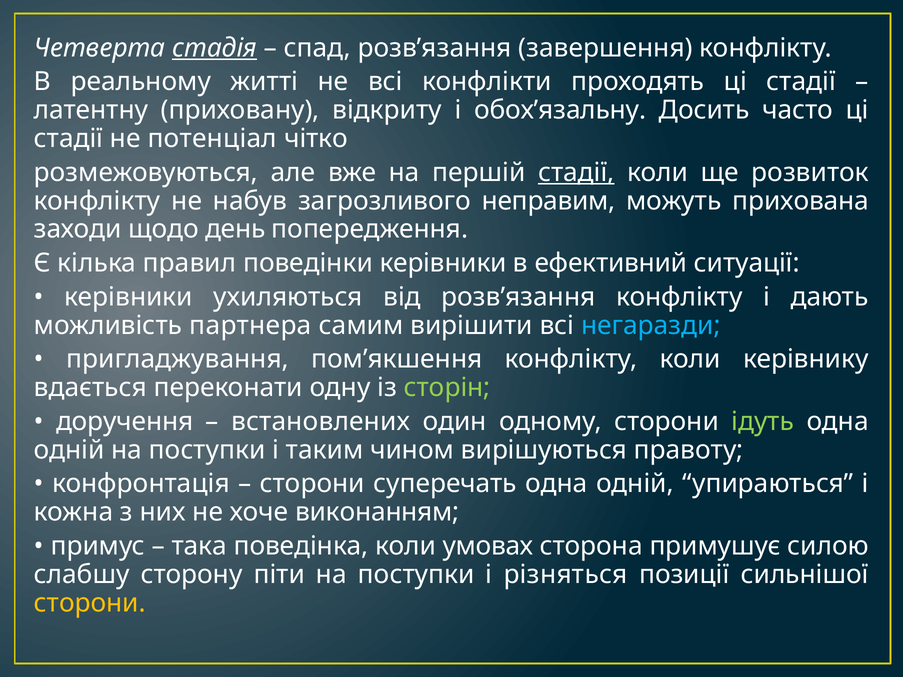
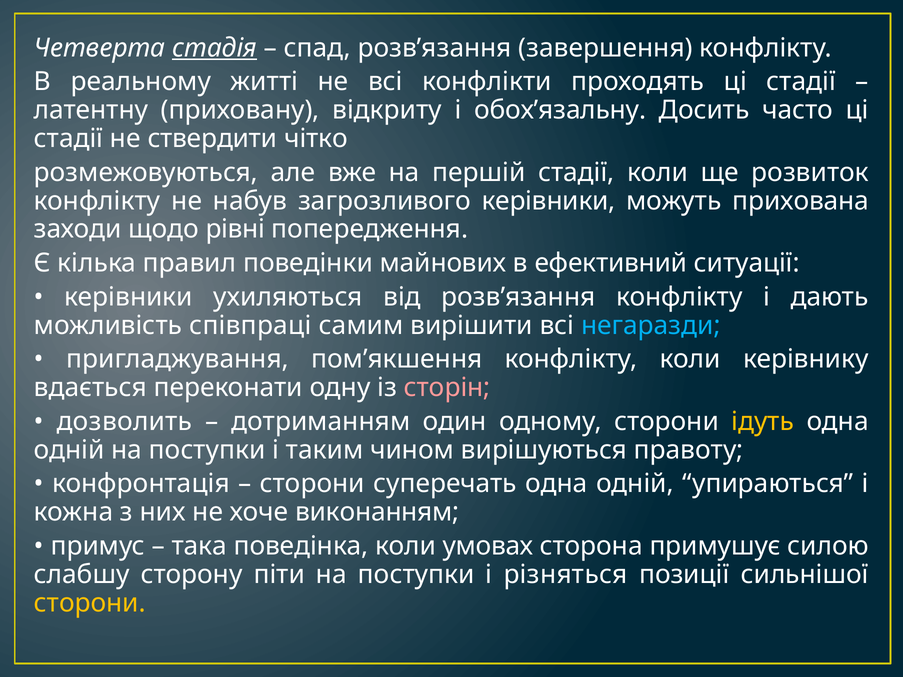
потенціал: потенціал -> ствердити (212, 139)
стадії underline: present -> none (576, 172)
загрозливого неправим: неправим -> керівники (549, 201)
день: день -> рівні (235, 229)
поведінки керівники: керівники -> майнових (443, 263)
партнера: партнера -> співпраці (250, 325)
сторін colour: light green -> pink (447, 388)
доручення: доручення -> дозволить (124, 422)
встановлених: встановлених -> дотриманням (321, 422)
ідуть colour: light green -> yellow (763, 422)
